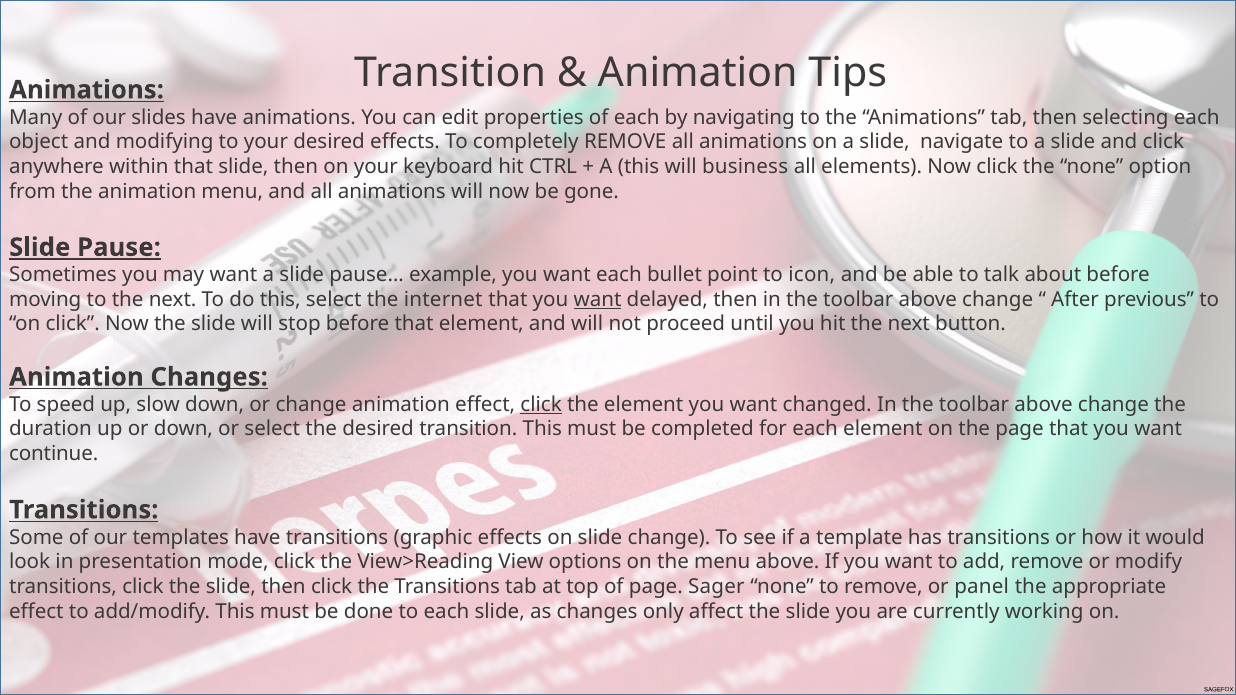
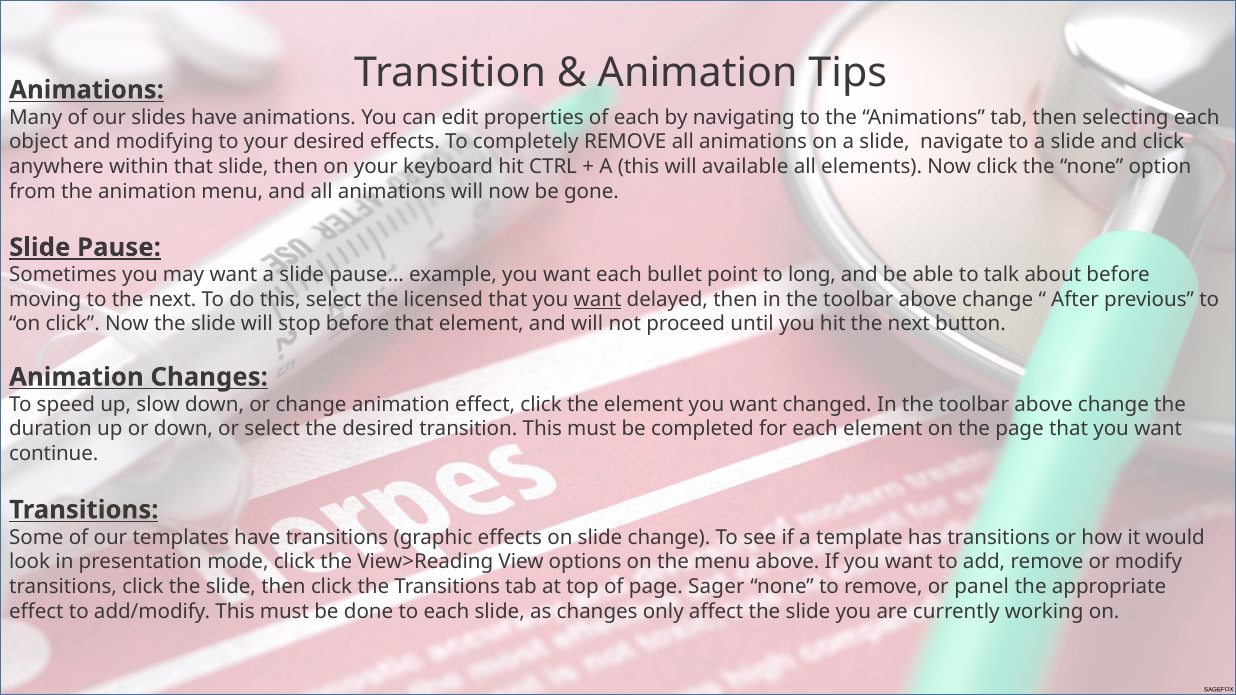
business: business -> available (745, 167)
icon: icon -> long (812, 275)
internet: internet -> licensed (443, 300)
click underline: present -> none (541, 405)
